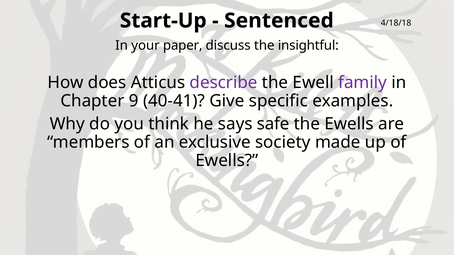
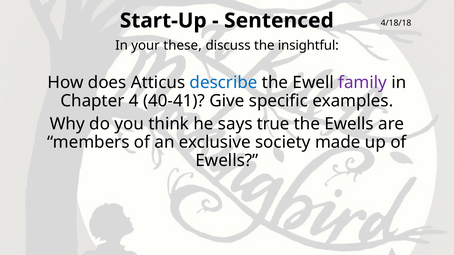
paper: paper -> these (183, 46)
describe colour: purple -> blue (224, 83)
9: 9 -> 4 (134, 101)
safe: safe -> true (273, 124)
